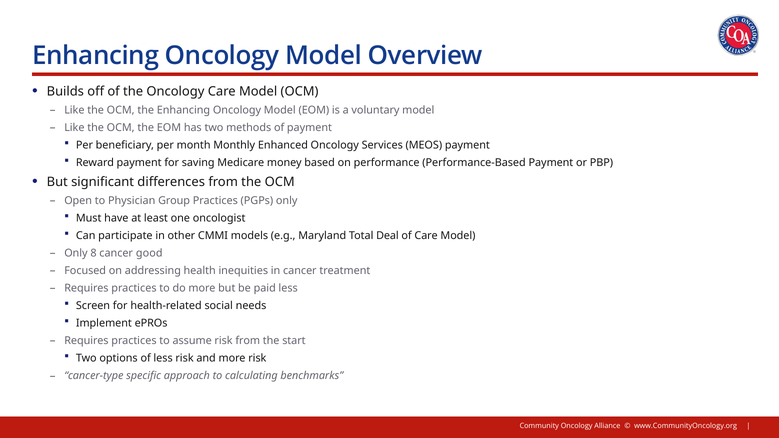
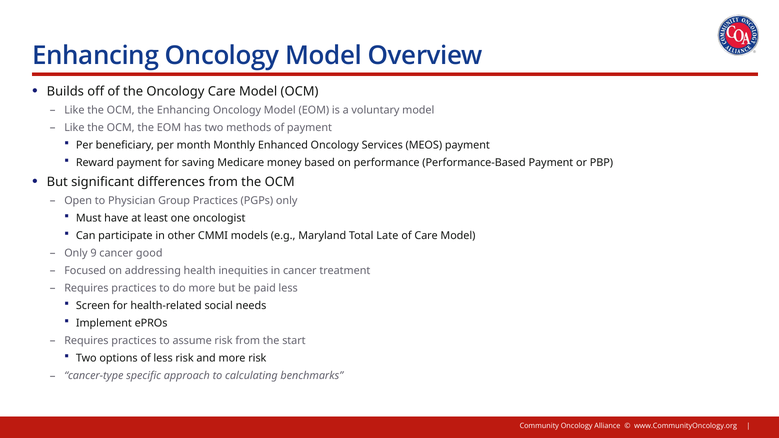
Deal: Deal -> Late (387, 236)
8: 8 -> 9 (93, 253)
